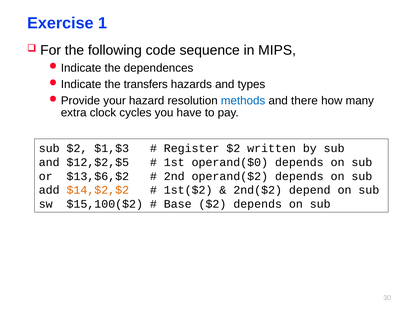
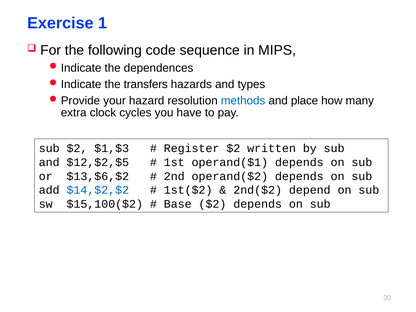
there: there -> place (305, 101)
operand($0: operand($0 -> operand($1 (230, 162)
$14,$2,$2 colour: orange -> blue (98, 190)
